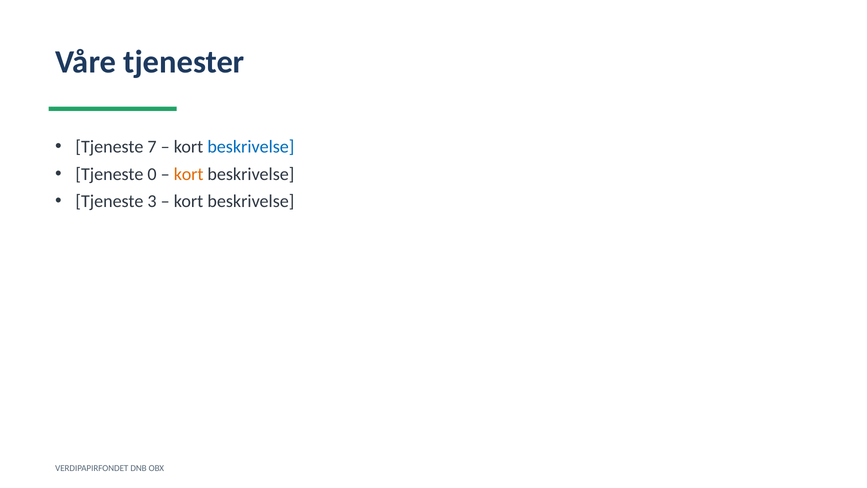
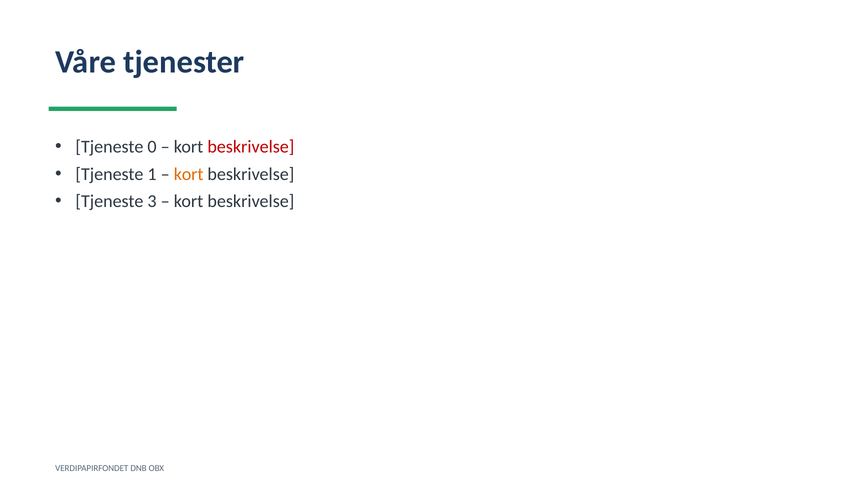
7: 7 -> 0 (152, 147)
beskrivelse colour: blue -> red (251, 147)
0: 0 -> 1 (152, 174)
